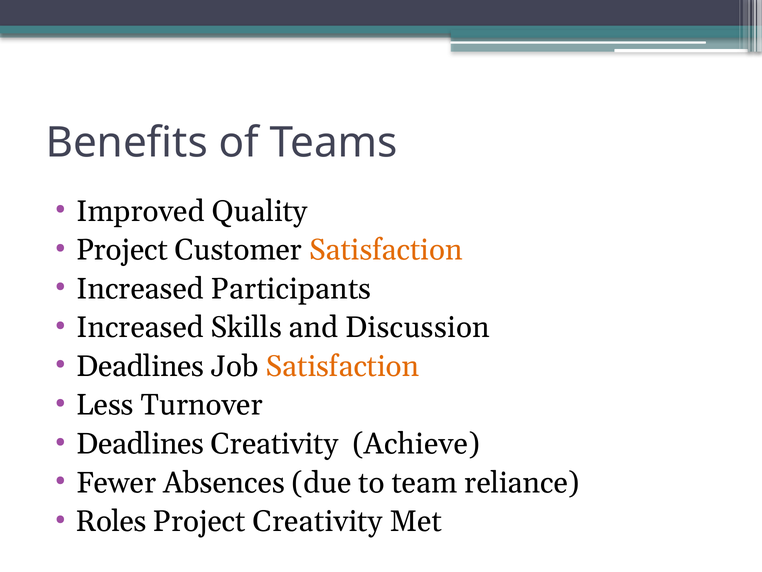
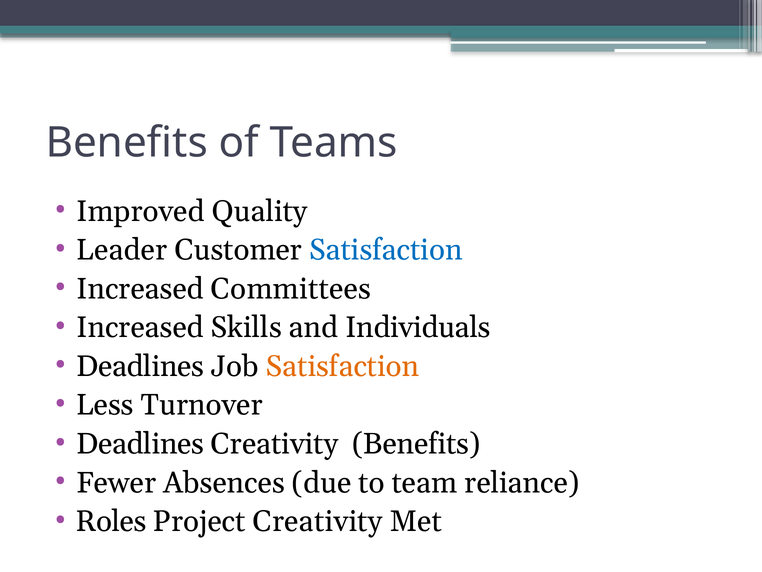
Project: Project -> Leader (122, 250)
Satisfaction colour: orange -> blue (386, 250)
Participants: Participants -> Committees (291, 289)
Discussion: Discussion -> Individuals (418, 327)
Creativity Achieve: Achieve -> Benefits (416, 444)
